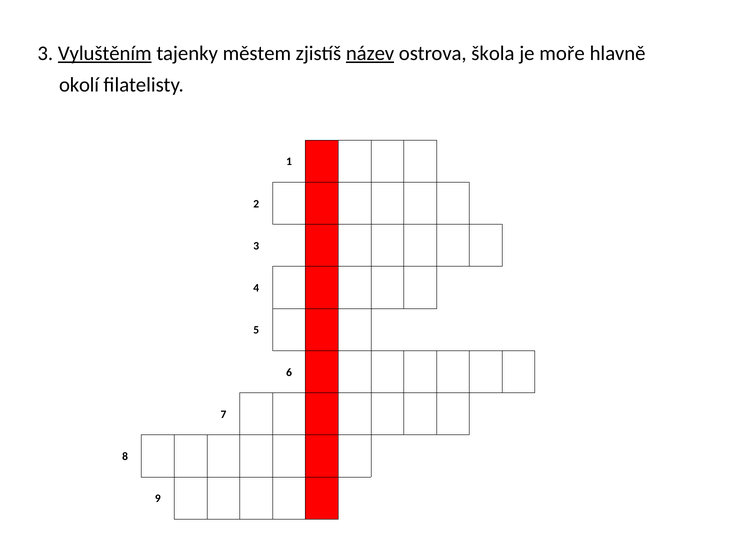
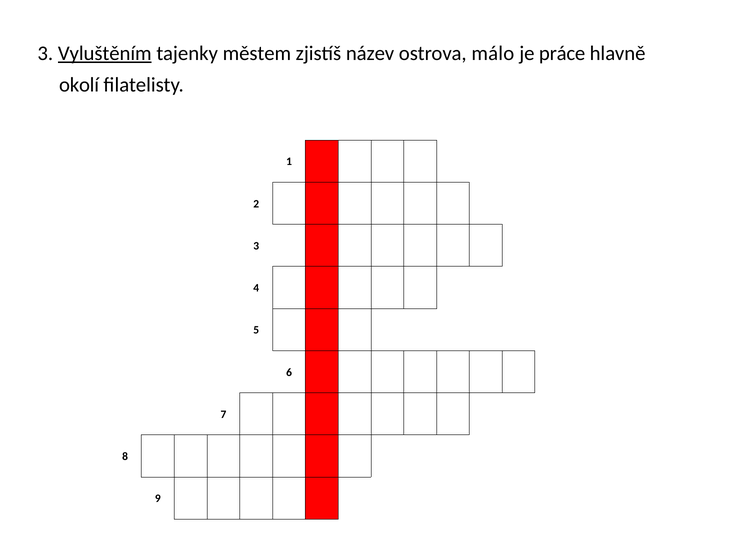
název underline: present -> none (370, 53)
škola: škola -> málo (493, 53)
moře: moře -> práce (562, 53)
